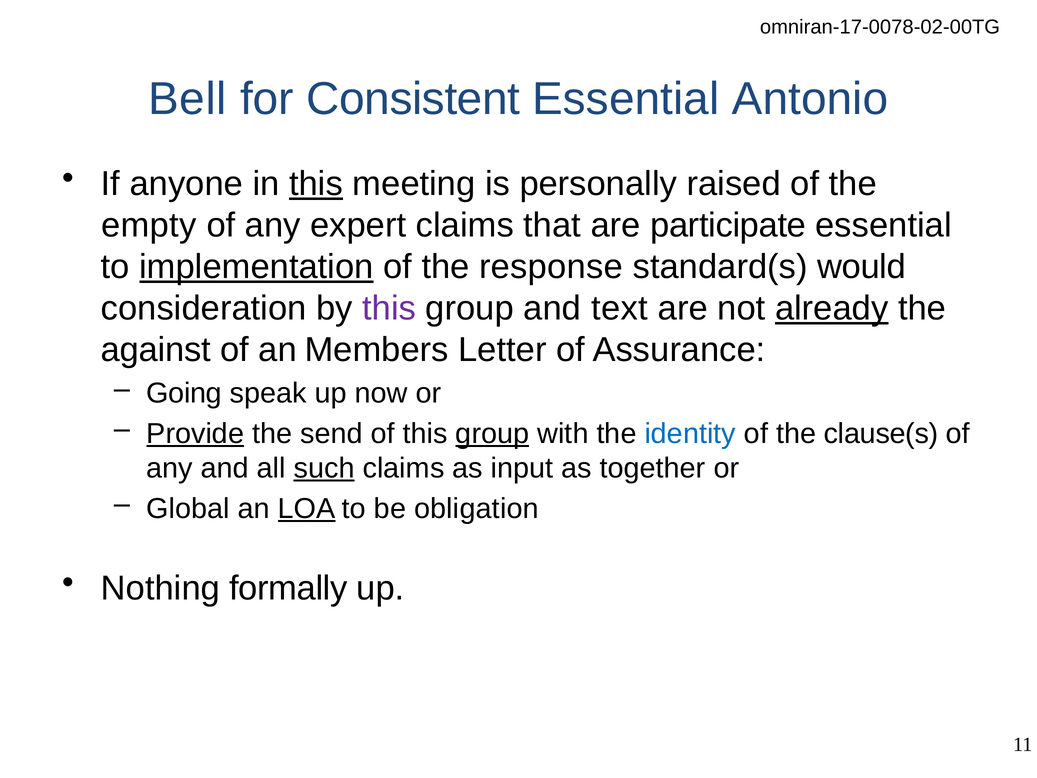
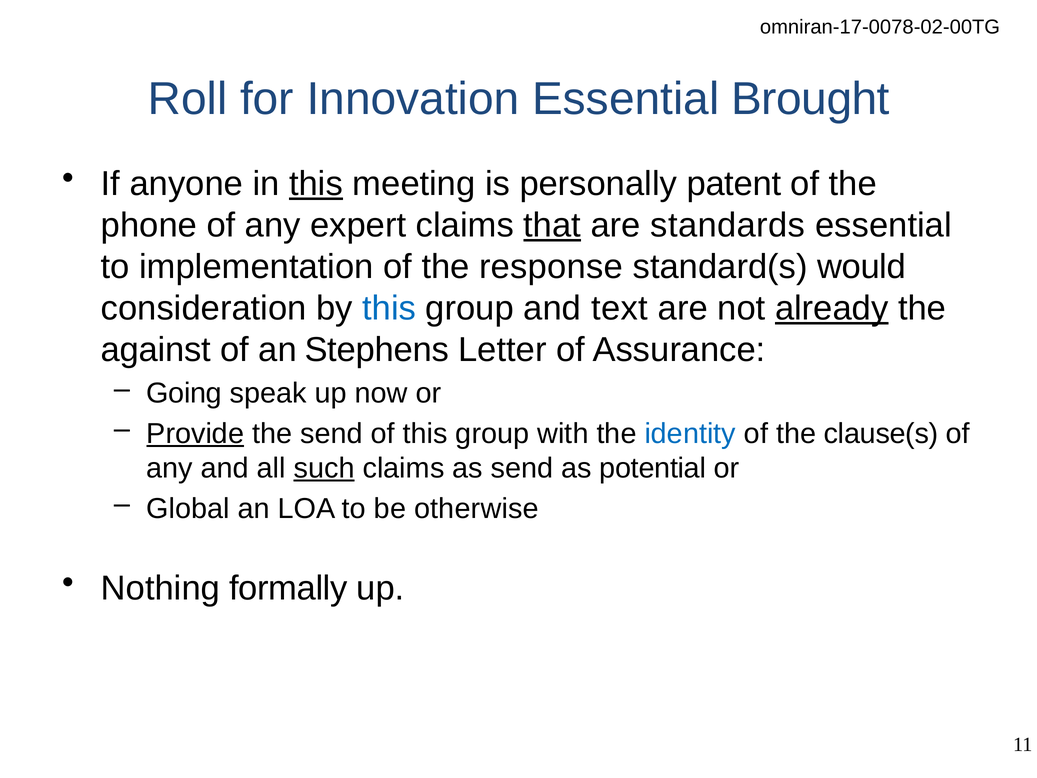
Bell: Bell -> Roll (188, 99)
Consistent: Consistent -> Innovation (413, 99)
Antonio: Antonio -> Brought (810, 99)
raised: raised -> patent (734, 184)
empty: empty -> phone (149, 225)
that underline: none -> present (552, 225)
participate: participate -> standards (728, 225)
implementation underline: present -> none (256, 267)
this colour: purple -> blue (389, 308)
Members: Members -> Stephens (377, 350)
group underline: present -> none (492, 433)
as input: input -> send (522, 468)
together: together -> potential (653, 468)
LOA underline: present -> none (307, 508)
obligation: obligation -> otherwise (476, 508)
